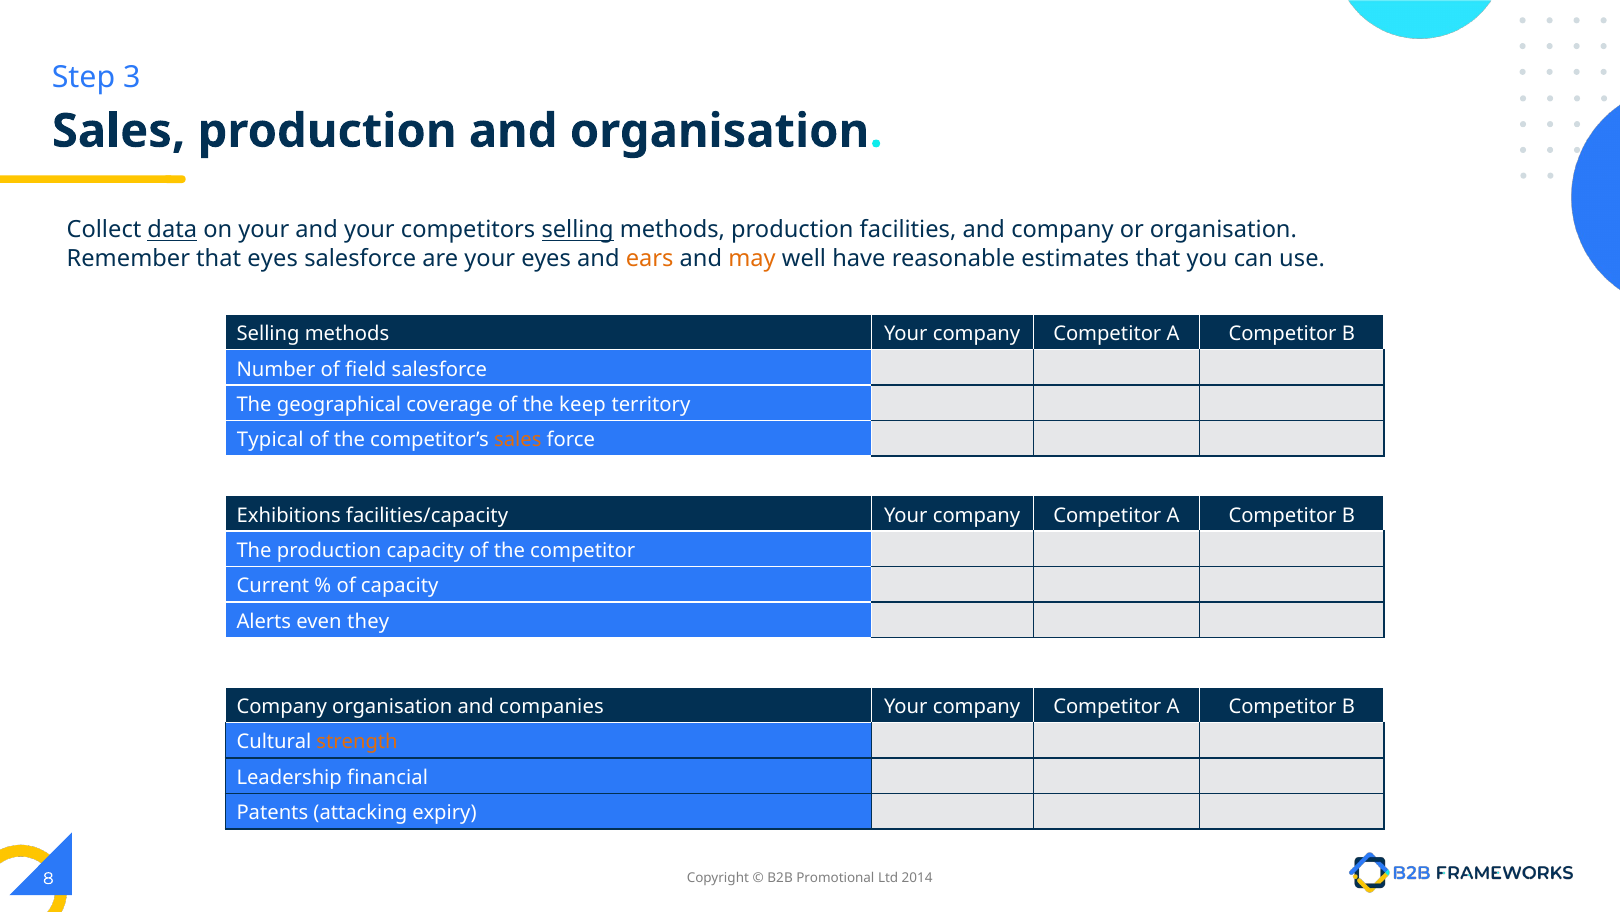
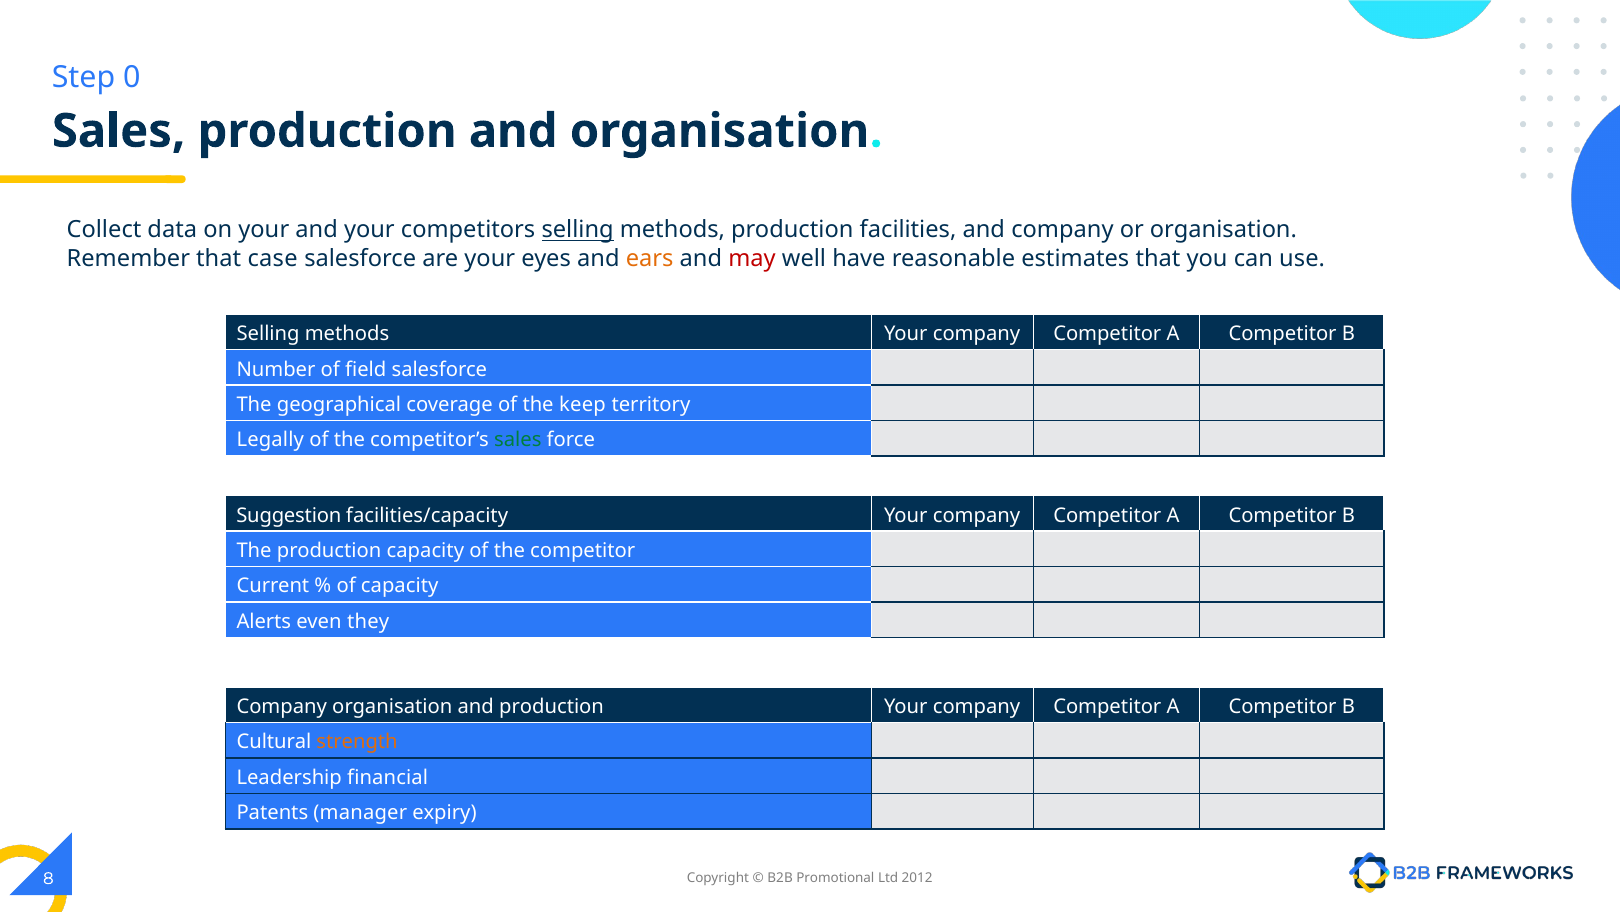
3: 3 -> 0 (132, 77)
data underline: present -> none (172, 230)
that eyes: eyes -> case (273, 258)
may colour: orange -> red (752, 258)
Typical: Typical -> Legally (270, 440)
sales colour: orange -> green (518, 440)
Exhibitions: Exhibitions -> Suggestion (289, 515)
and companies: companies -> production (552, 706)
attacking: attacking -> manager (360, 812)
2014: 2014 -> 2012 (917, 878)
